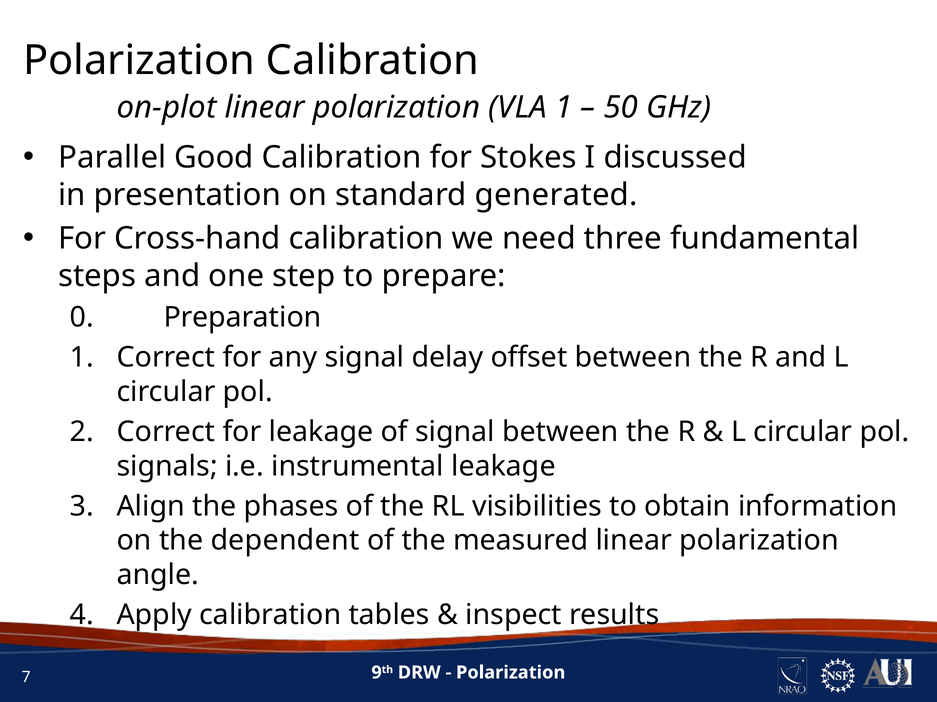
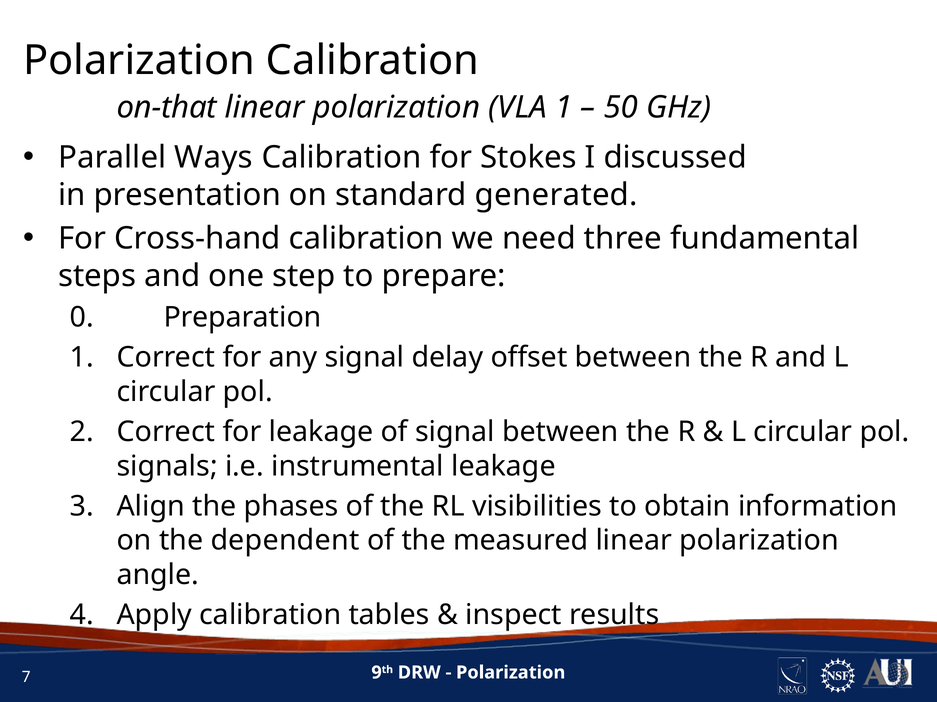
on-plot: on-plot -> on-that (167, 108)
Good: Good -> Ways (214, 158)
